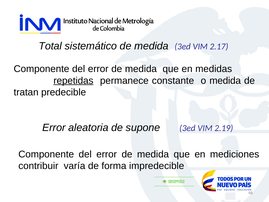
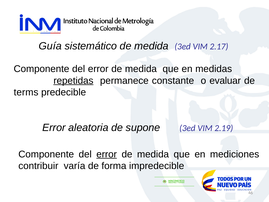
Total: Total -> Guía (50, 46)
o medida: medida -> evaluar (225, 80)
tratan: tratan -> terms (26, 92)
error underline: none -> present (107, 154)
